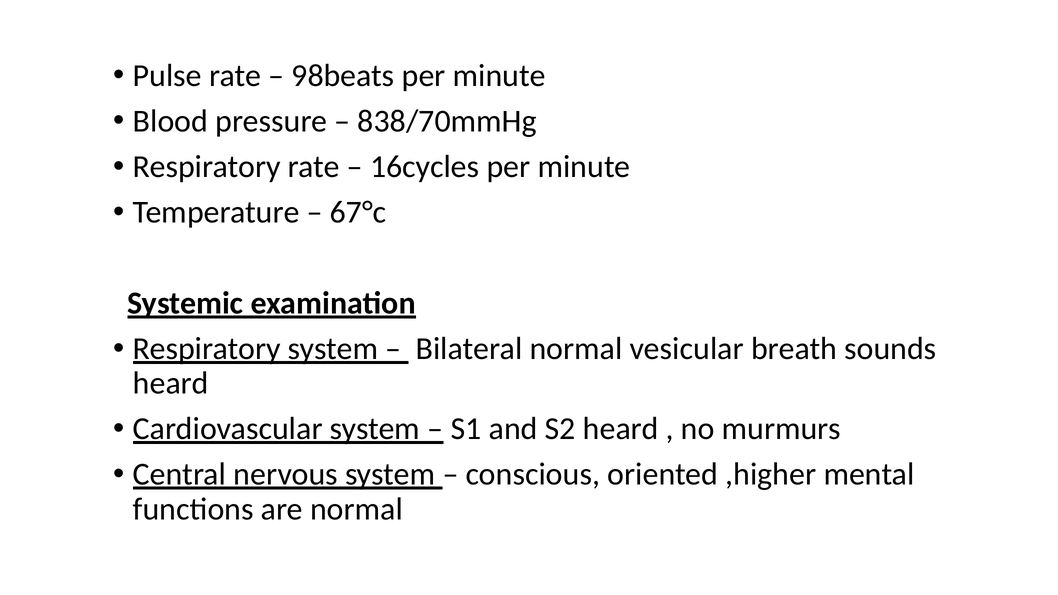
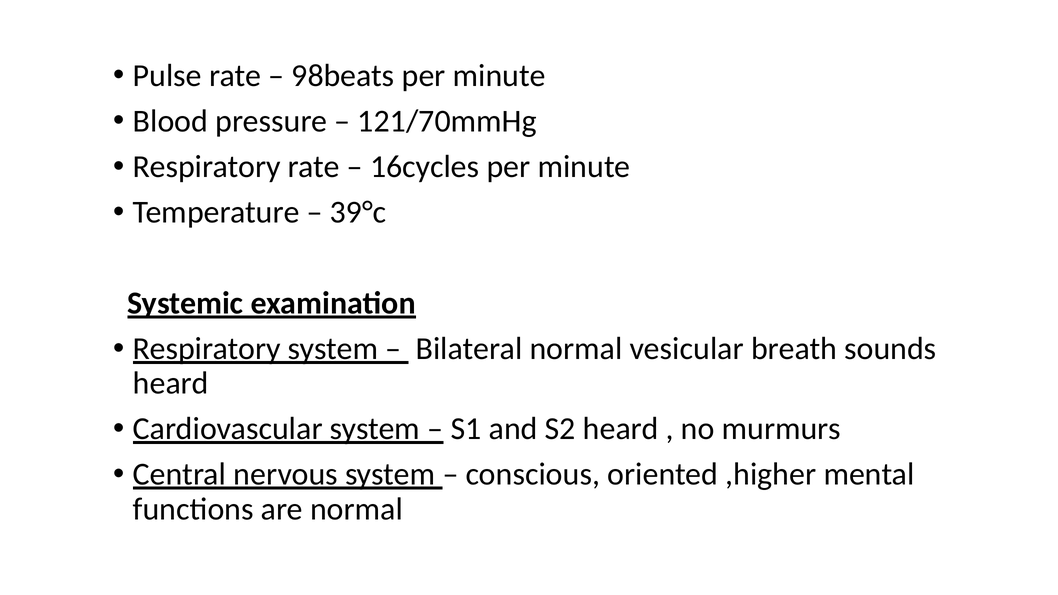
838/70mmHg: 838/70mmHg -> 121/70mmHg (447, 121)
67°c: 67°c -> 39°c (358, 212)
